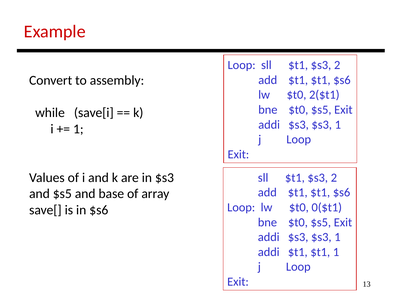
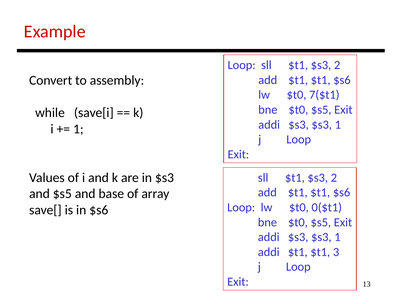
2($t1: 2($t1 -> 7($t1 (324, 95)
$t1 1: 1 -> 3 (336, 252)
